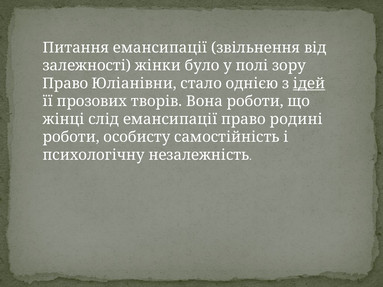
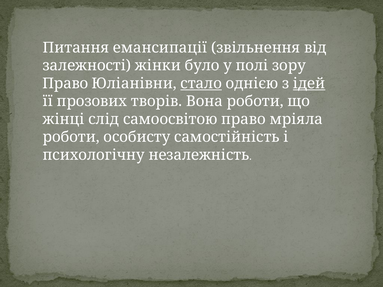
стало underline: none -> present (201, 84)
слід емансипації: емансипації -> самоосвітою (170, 119)
родині: родині -> мріяла (296, 119)
